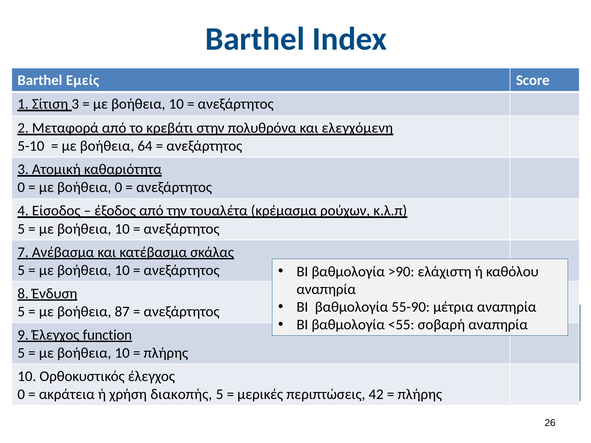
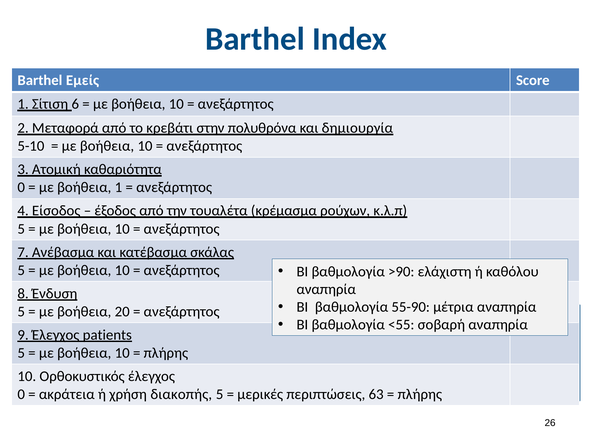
Σίτιση 3: 3 -> 6 (75, 104)
ελεγχόμενη: ελεγχόμενη -> δημιουργία (357, 128)
64: 64 -> 10 (145, 146)
βοήθεια 0: 0 -> 1 (118, 188)
87: 87 -> 20 (122, 312)
function: function -> patients (107, 335)
42: 42 -> 63 (376, 395)
